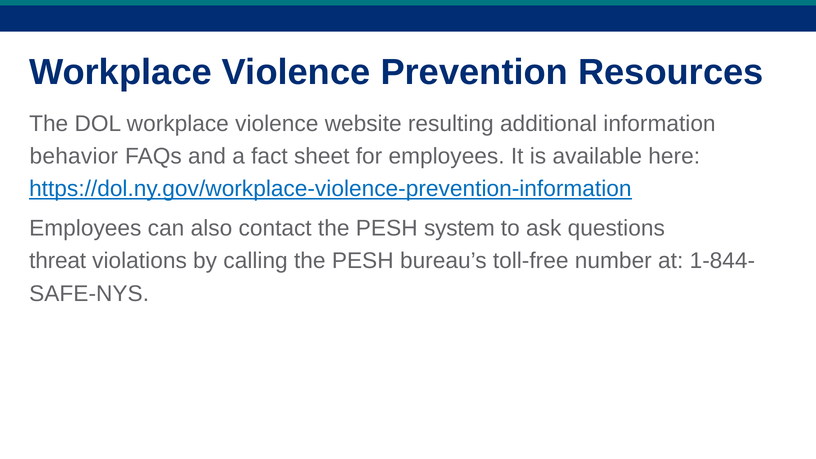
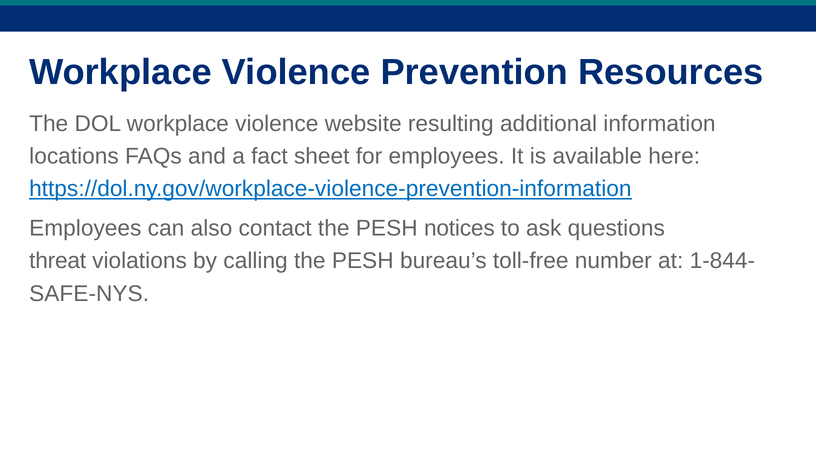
behavior: behavior -> locations (74, 156)
system: system -> notices (459, 228)
